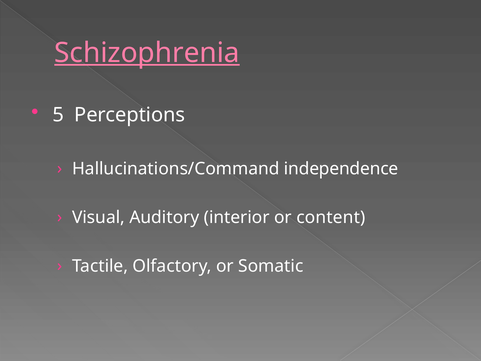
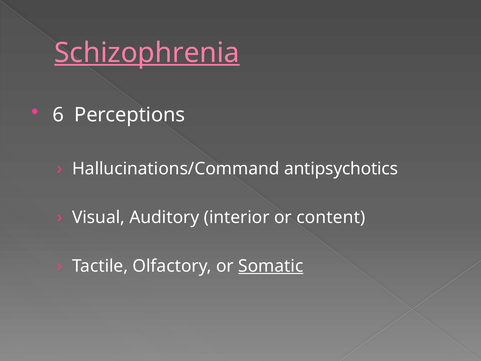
5: 5 -> 6 (58, 115)
independence: independence -> antipsychotics (341, 169)
Somatic underline: none -> present (271, 266)
